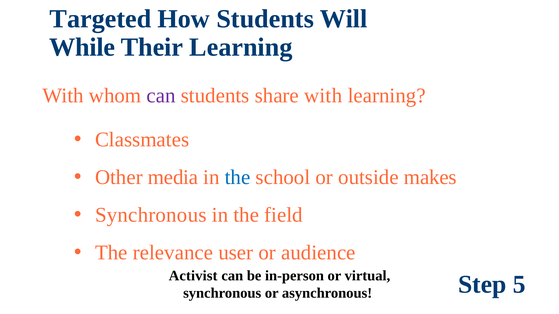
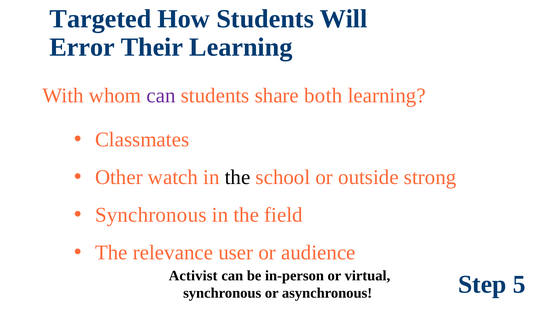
While: While -> Error (82, 47)
share with: with -> both (323, 96)
media: media -> watch (173, 178)
the colour: blue -> black (238, 178)
makes: makes -> strong (430, 178)
